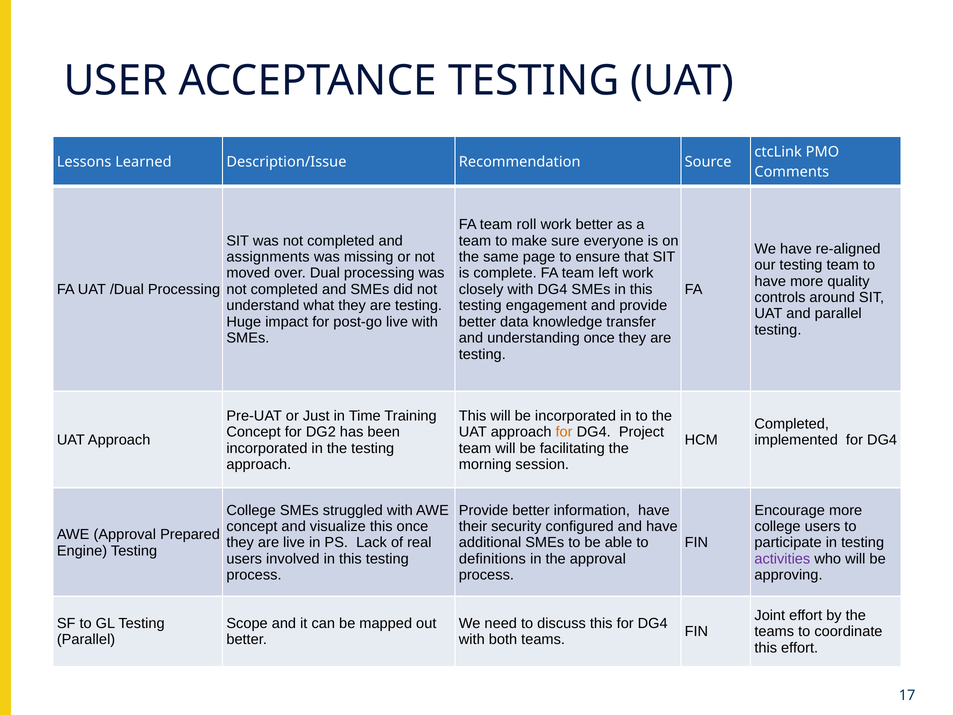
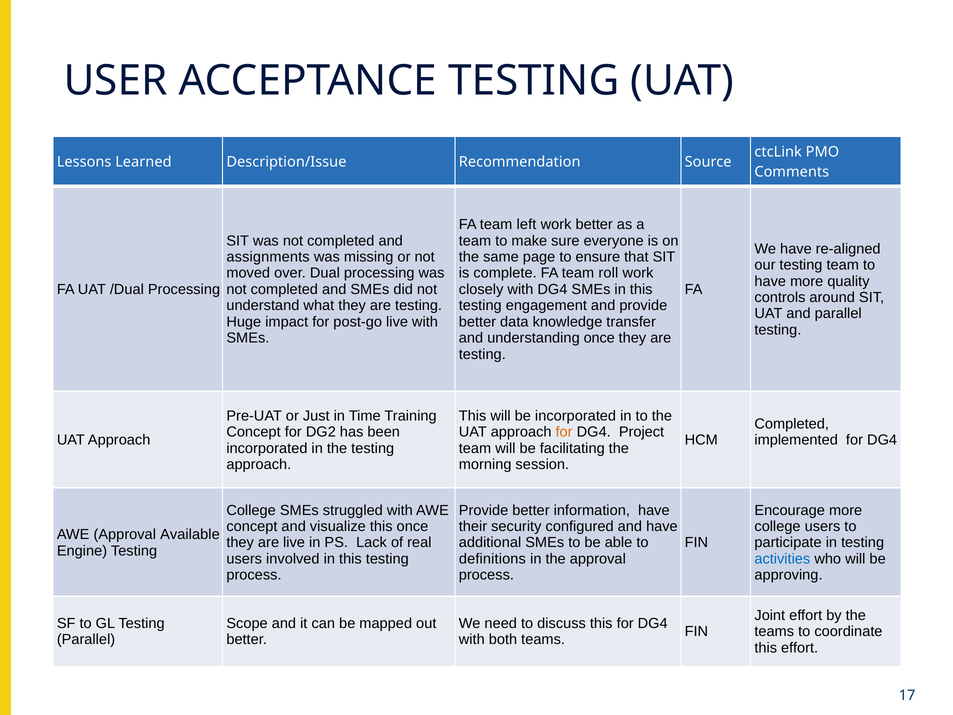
roll: roll -> left (526, 224)
left: left -> roll (608, 273)
Prepared: Prepared -> Available (190, 534)
activities colour: purple -> blue (782, 559)
